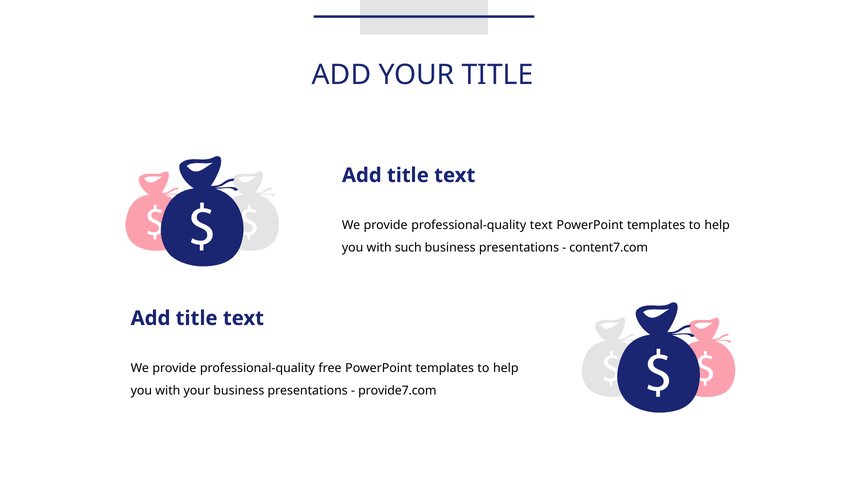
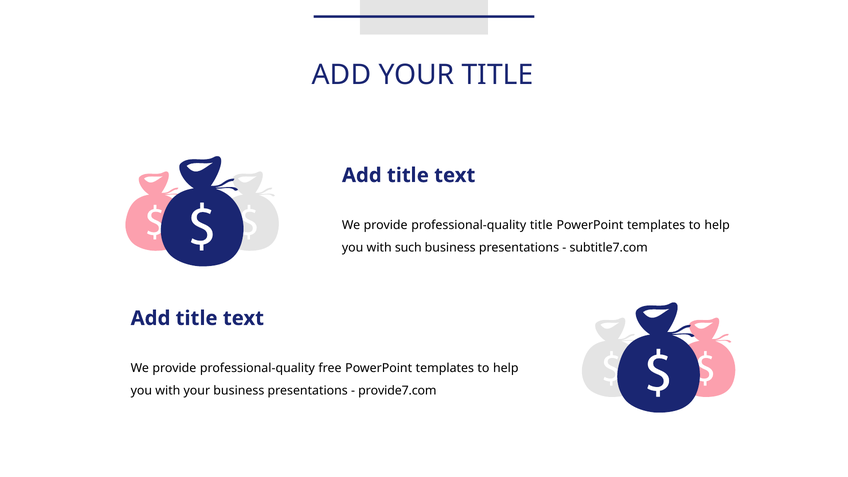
professional-quality text: text -> title (541, 225)
content7.com: content7.com -> subtitle7.com (609, 248)
